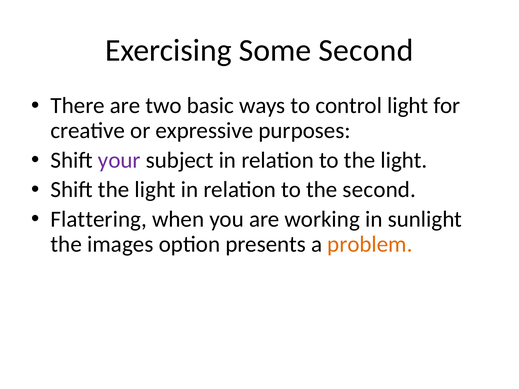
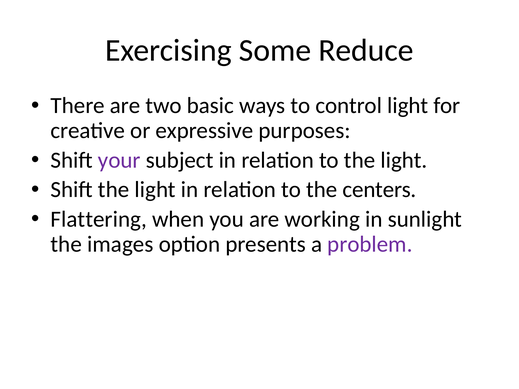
Some Second: Second -> Reduce (366, 50)
the second: second -> centers (380, 190)
problem colour: orange -> purple (370, 244)
